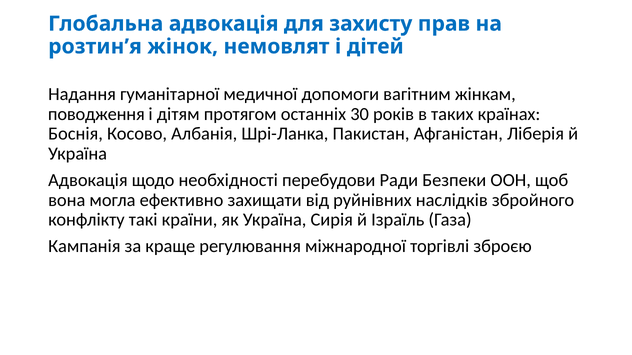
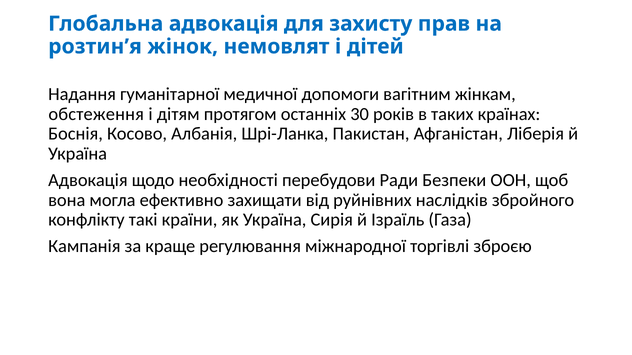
поводження: поводження -> обстеження (96, 114)
